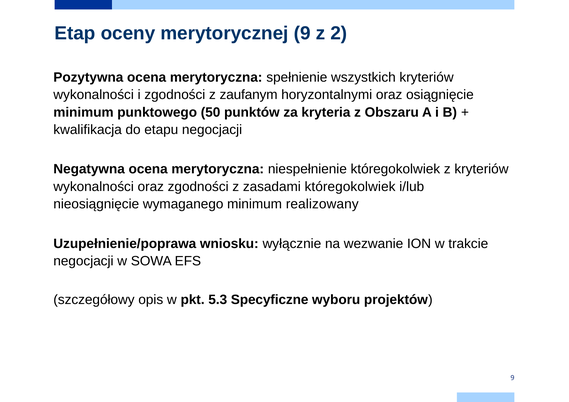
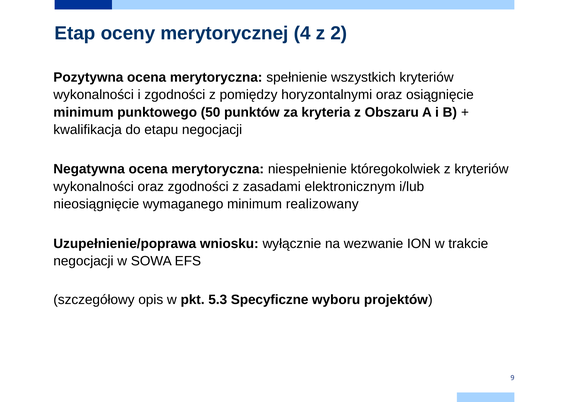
merytorycznej 9: 9 -> 4 (302, 33)
zaufanym: zaufanym -> pomiędzy (249, 95)
zasadami któregokolwiek: któregokolwiek -> elektronicznym (350, 187)
